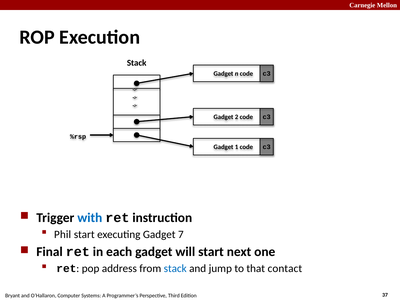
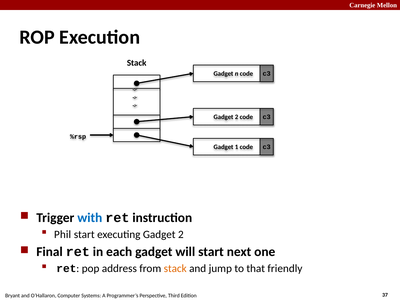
executing Gadget 7: 7 -> 2 (181, 234)
stack colour: blue -> orange (175, 269)
contact: contact -> friendly (285, 269)
